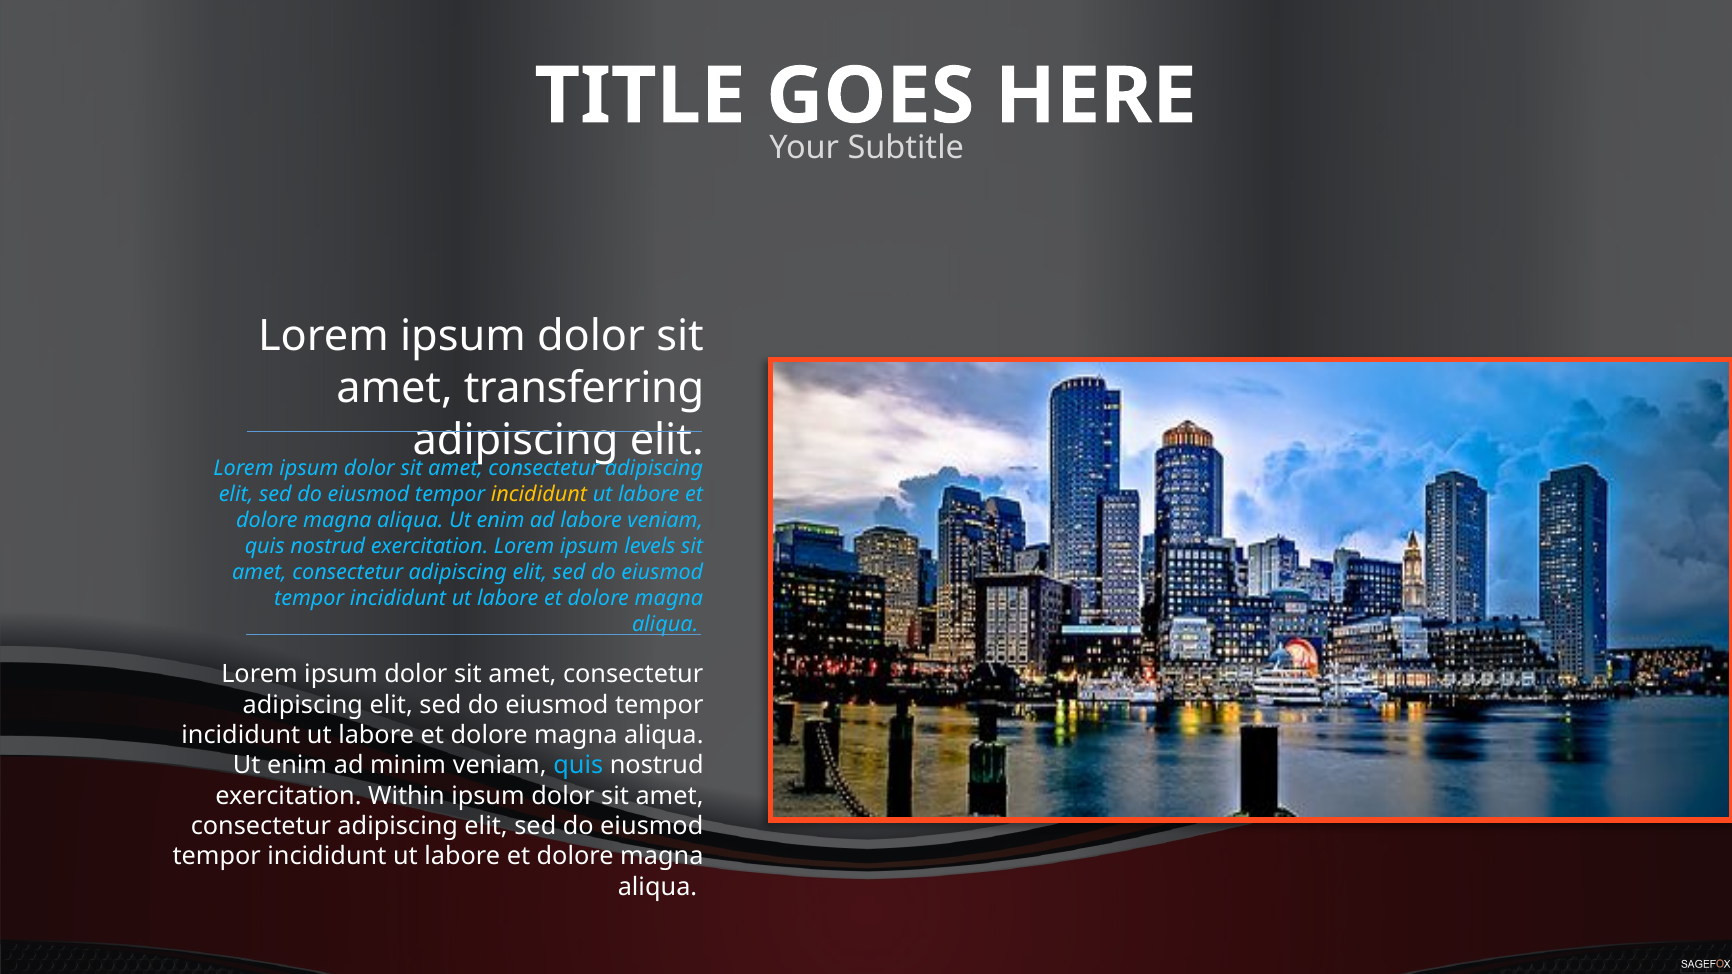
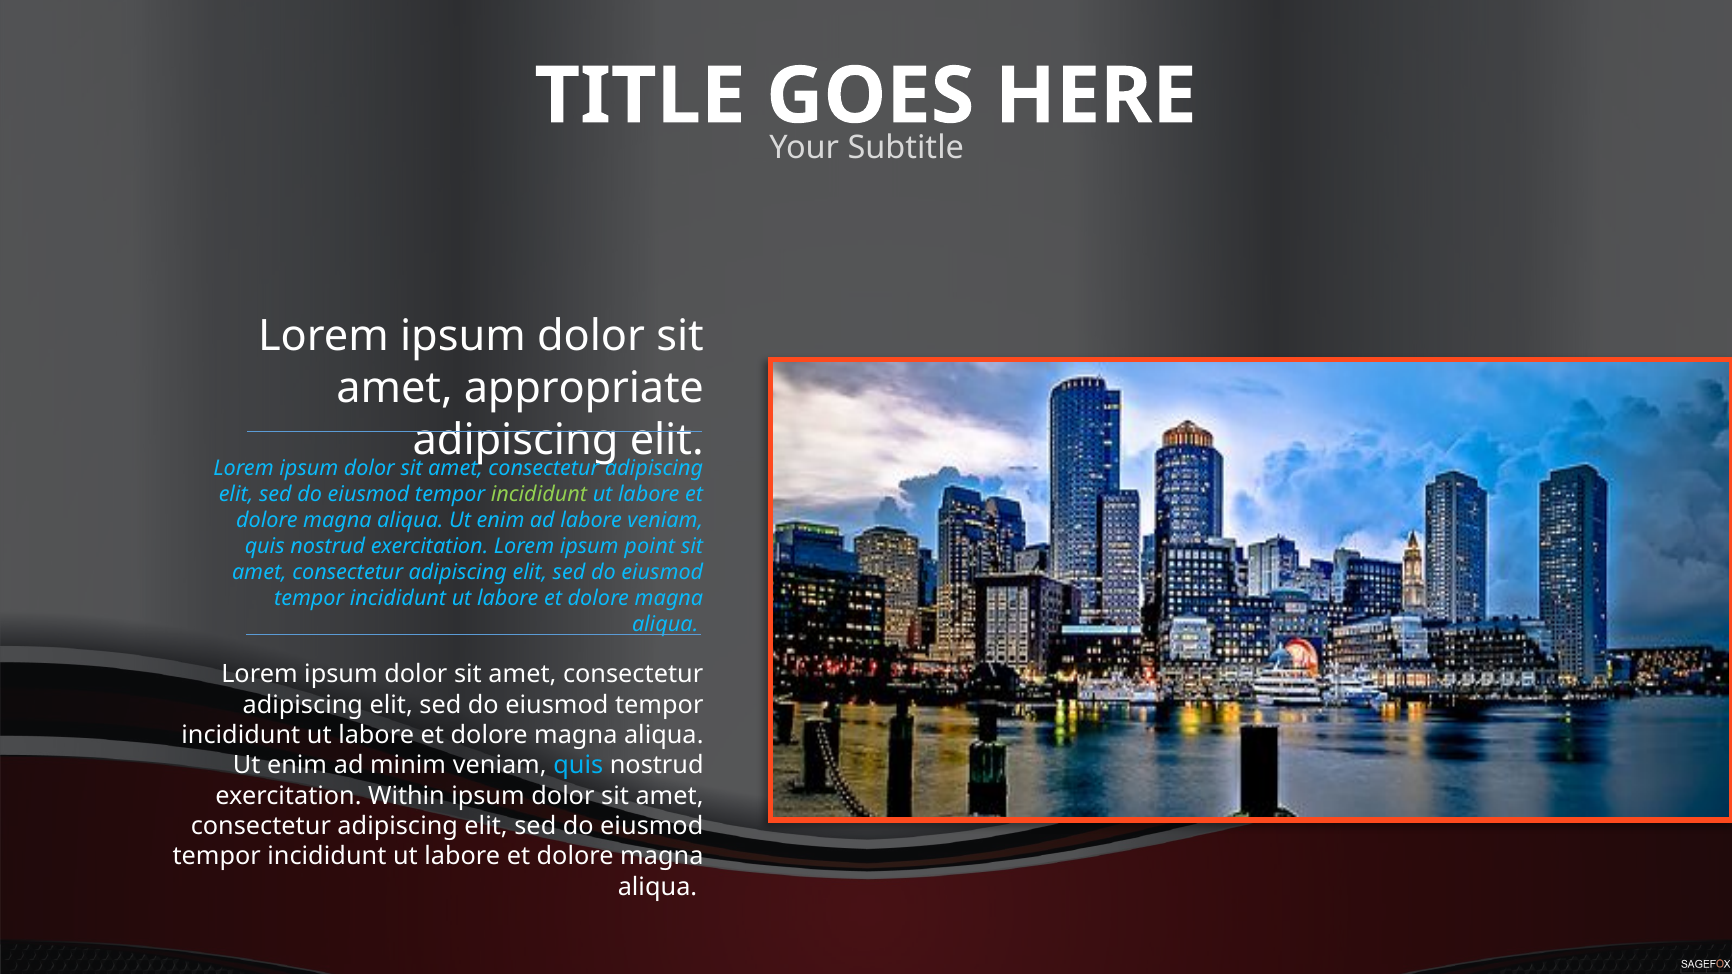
transferring: transferring -> appropriate (584, 388)
incididunt colour: yellow -> light green (539, 495)
levels: levels -> point (650, 547)
